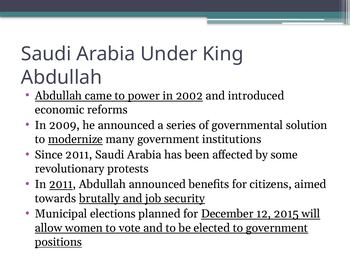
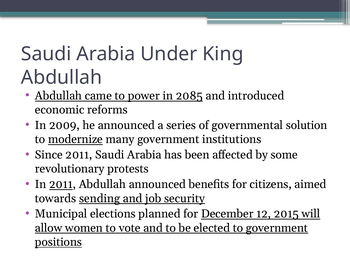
2002: 2002 -> 2085 (189, 96)
brutally: brutally -> sending (100, 198)
